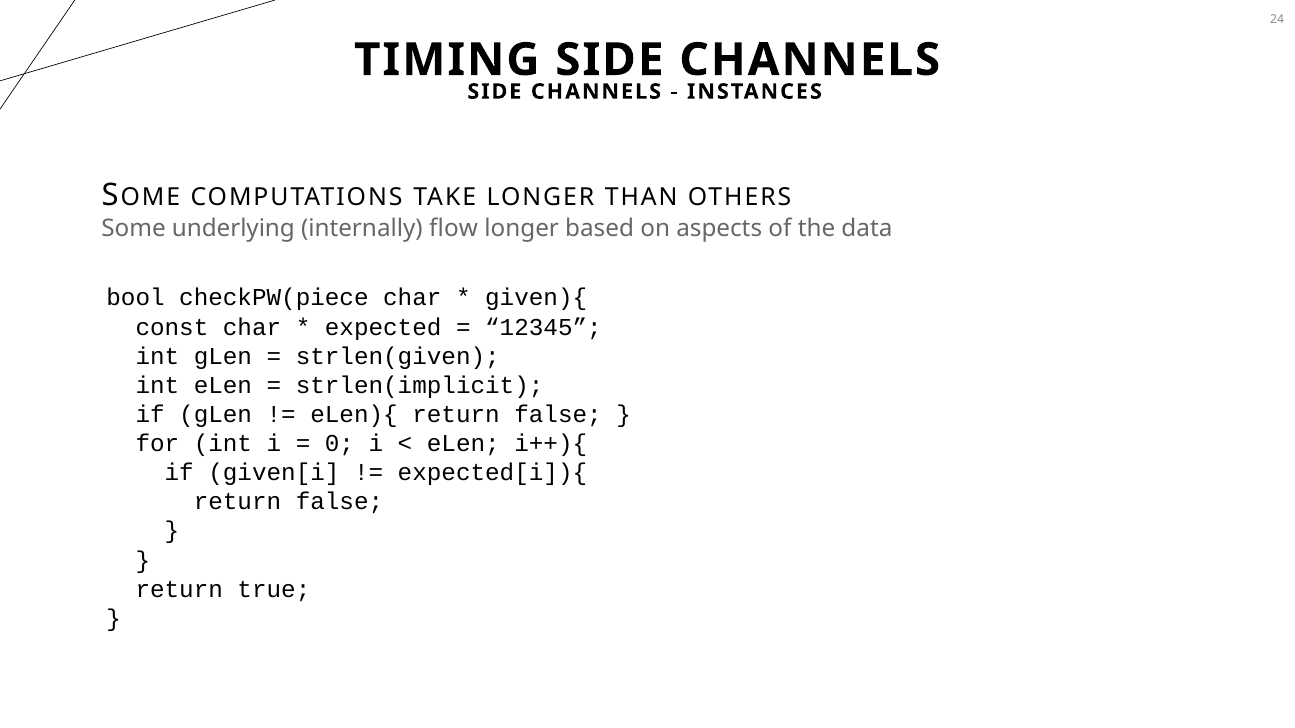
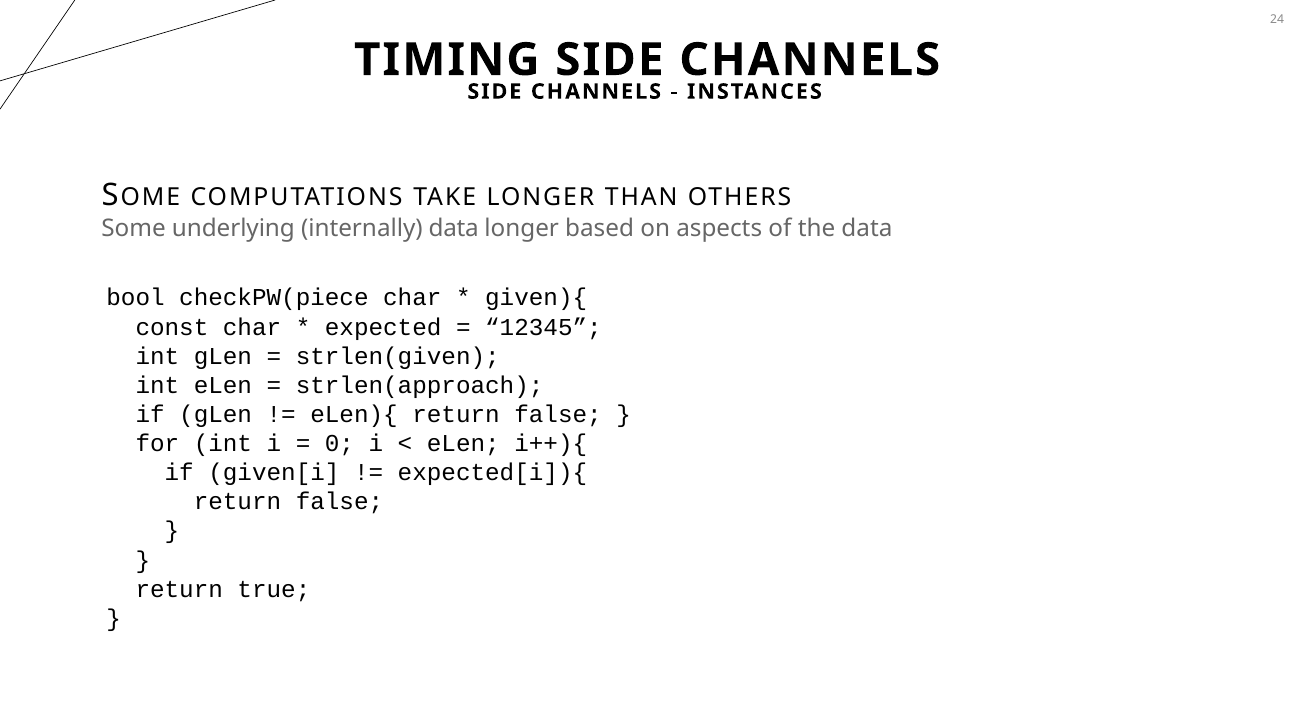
internally flow: flow -> data (454, 229)
strlen(implicit: strlen(implicit -> strlen(approach (420, 386)
